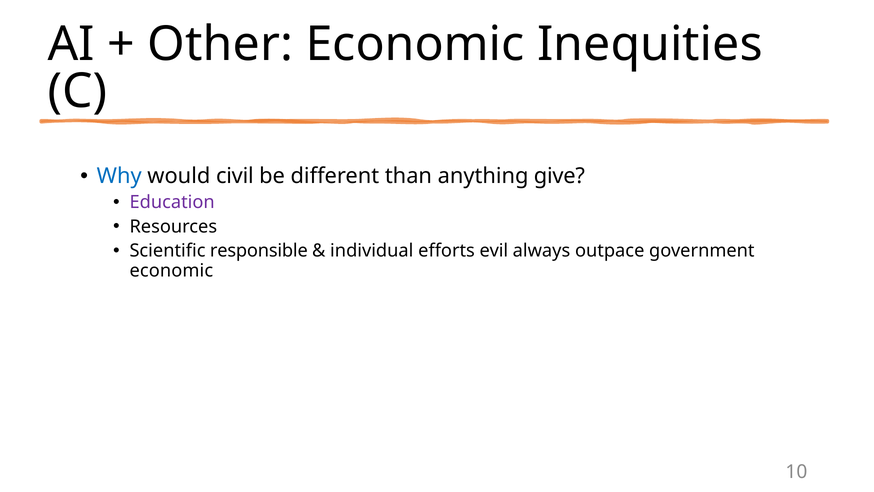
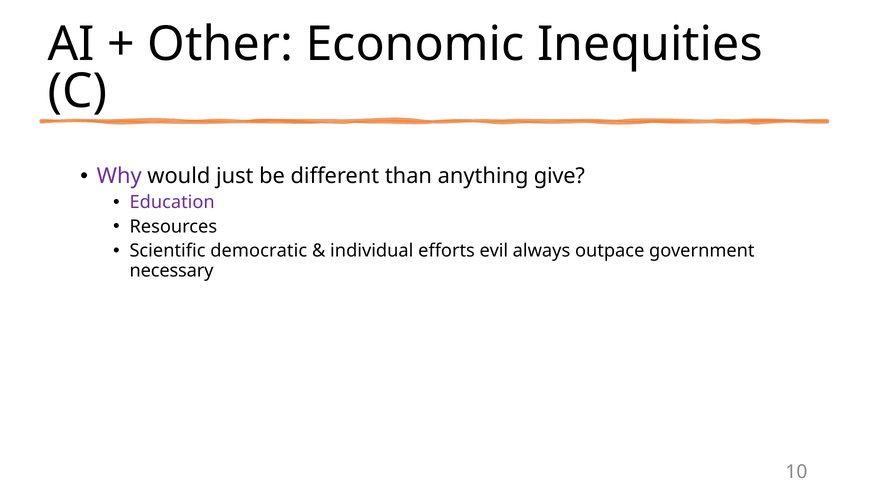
Why colour: blue -> purple (119, 176)
civil: civil -> just (235, 176)
responsible: responsible -> democratic (259, 251)
economic: economic -> necessary (171, 270)
